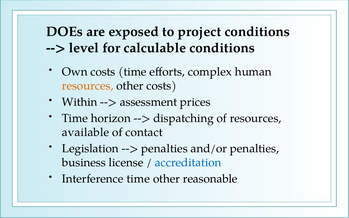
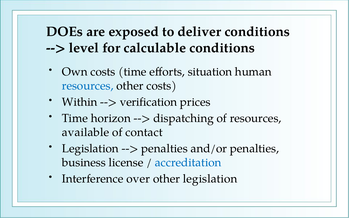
project: project -> deliver (199, 32)
complex: complex -> situation (210, 72)
resources colour: orange -> blue (88, 86)
assessment: assessment -> verification (148, 102)
Interference time: time -> over (138, 179)
other reasonable: reasonable -> legislation (210, 179)
